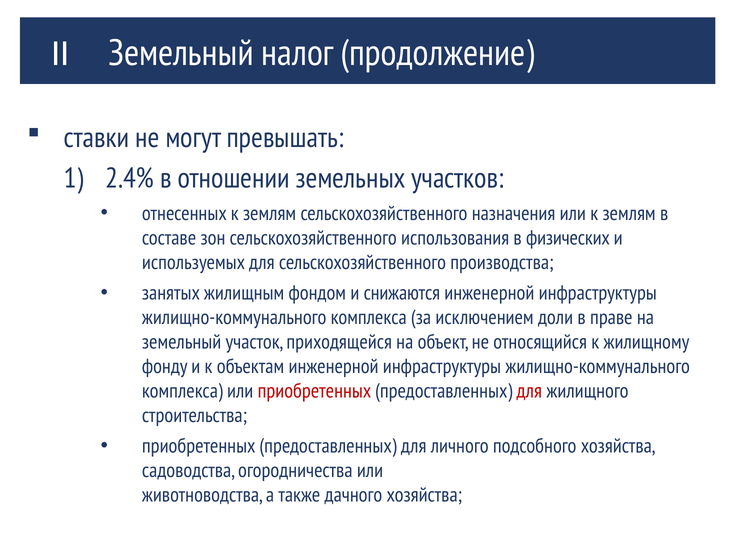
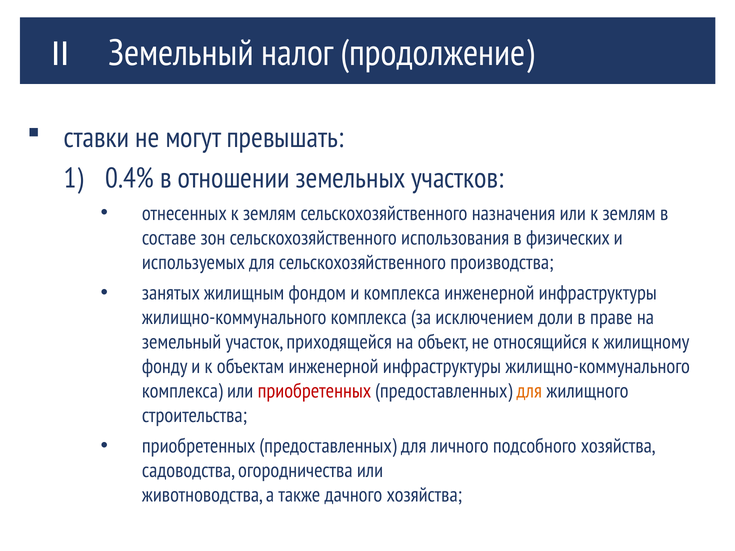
2.4%: 2.4% -> 0.4% (130, 178)
и снижаются: снижаются -> комплекса (402, 293)
для colour: red -> orange (529, 391)
